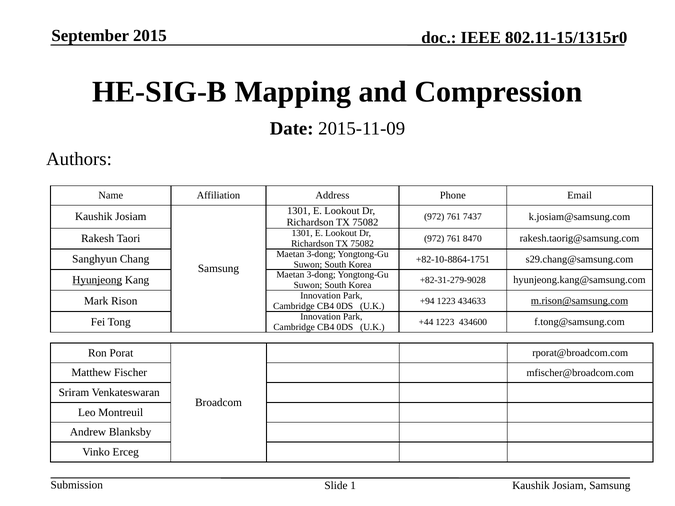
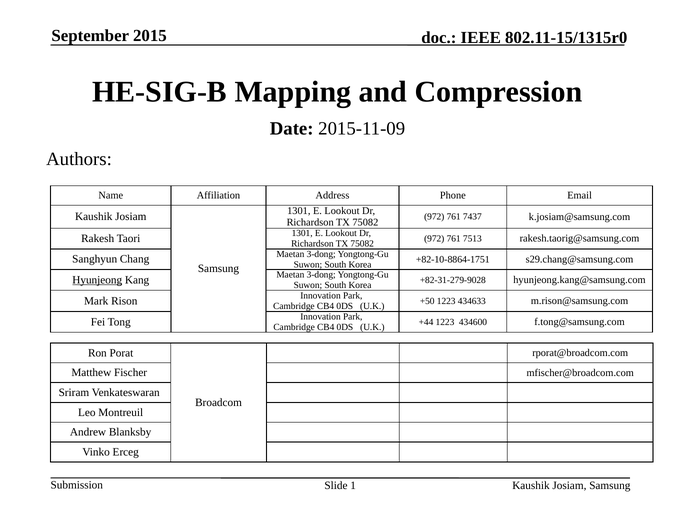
8470: 8470 -> 7513 (472, 239)
+94: +94 -> +50 (427, 301)
m.rison@samsung.com underline: present -> none (580, 301)
